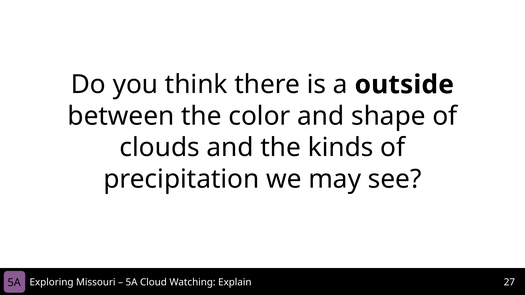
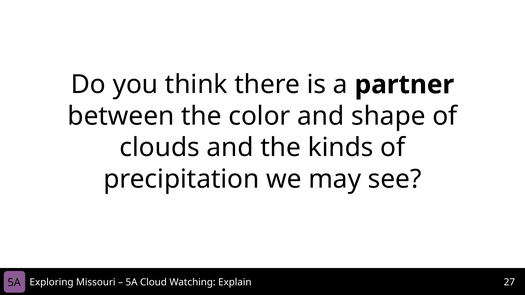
outside: outside -> partner (404, 85)
